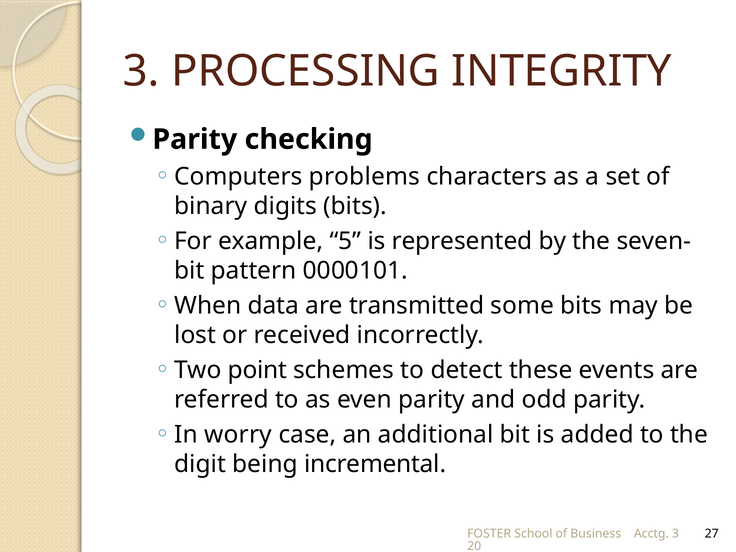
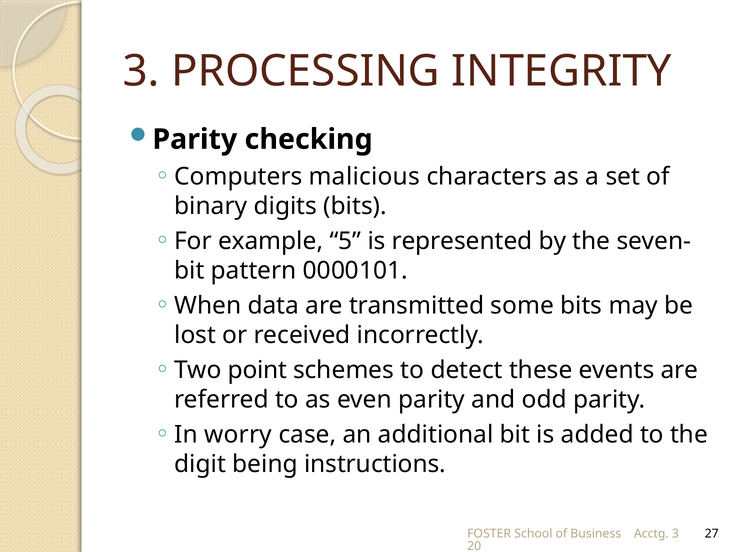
problems: problems -> malicious (364, 177)
incremental: incremental -> instructions (375, 464)
